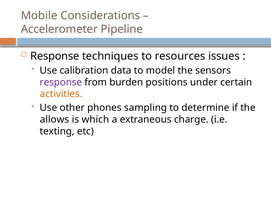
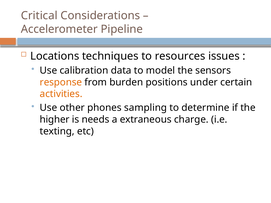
Mobile: Mobile -> Critical (39, 16)
Response: Response -> Locations (55, 56)
response colour: purple -> orange (61, 82)
allows: allows -> higher (55, 120)
which: which -> needs (96, 120)
